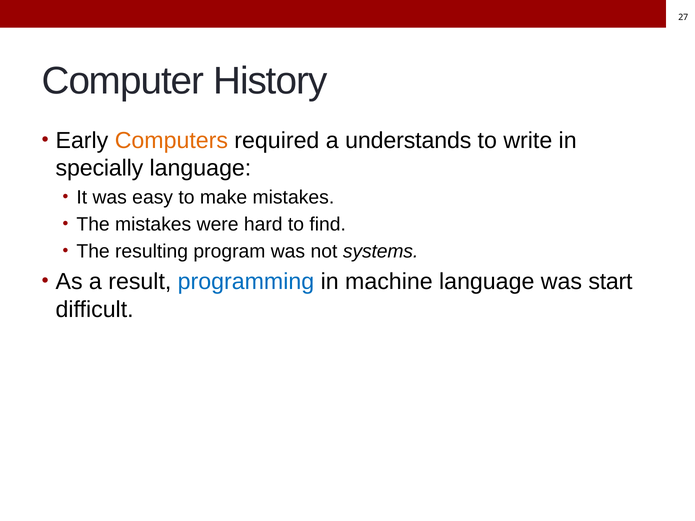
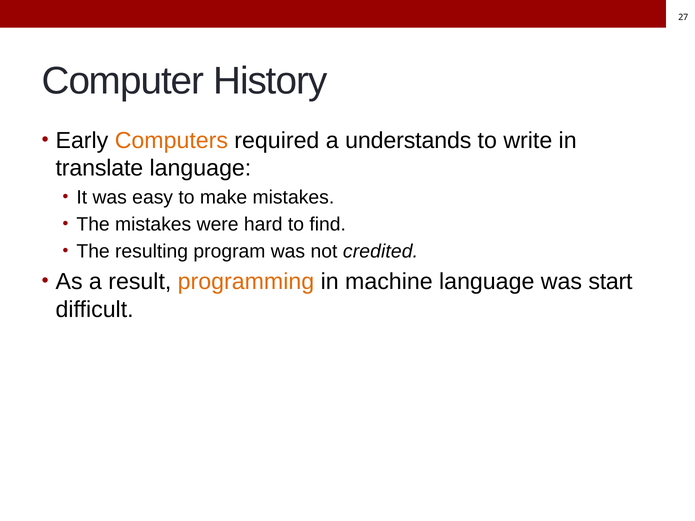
specially: specially -> translate (99, 168)
systems: systems -> credited (380, 252)
programming colour: blue -> orange (246, 282)
